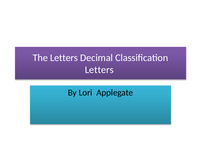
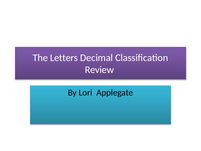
Letters: Letters -> Review (99, 70)
